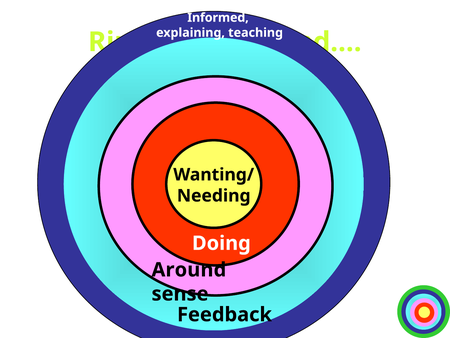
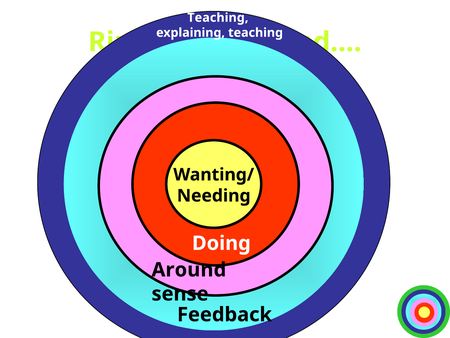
Informed: Informed -> Teaching (218, 18)
